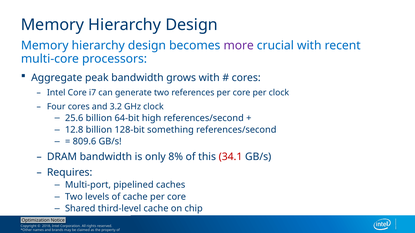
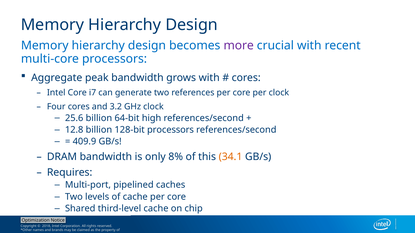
128-bit something: something -> processors (171, 130)
809.6: 809.6 -> 409.9 (84, 142)
34.1 colour: red -> orange (231, 157)
